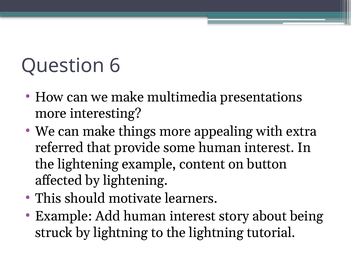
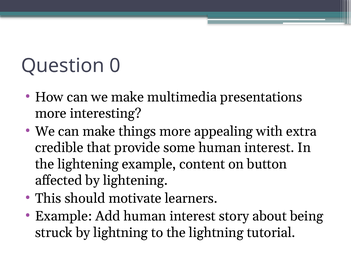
6: 6 -> 0 (115, 66)
referred: referred -> credible (59, 148)
